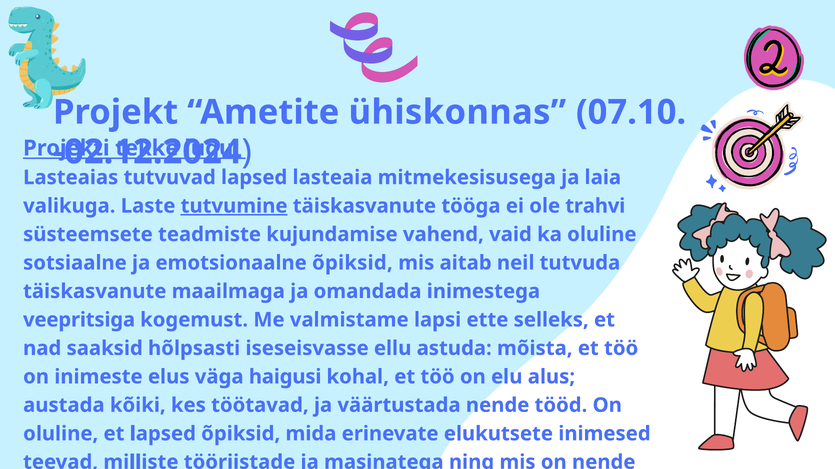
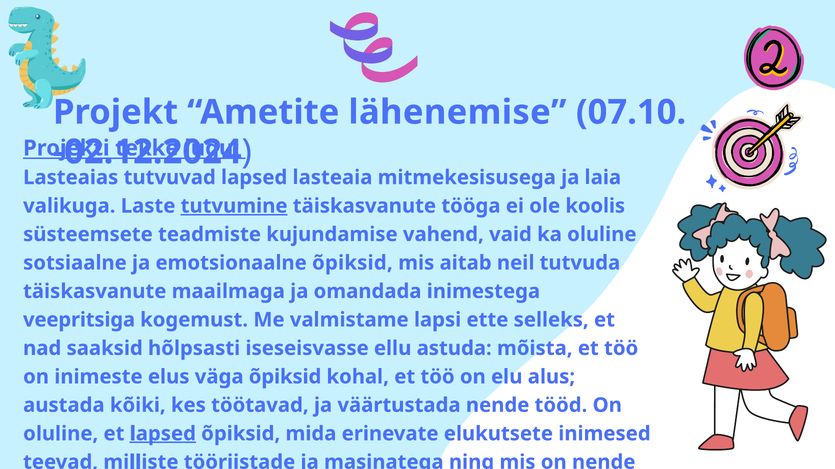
ühiskonnas: ühiskonnas -> lähenemise (457, 112)
trahvi: trahvi -> koolis (595, 206)
väga haigusi: haigusi -> õpiksid (285, 377)
lapsed underline: none -> present (163, 434)
